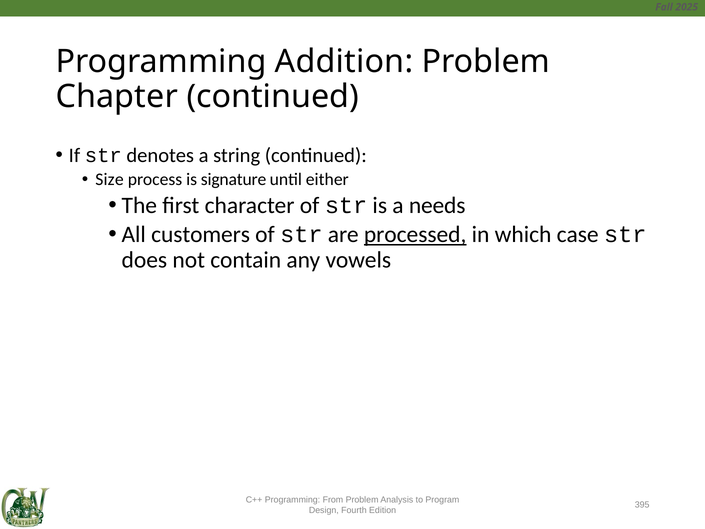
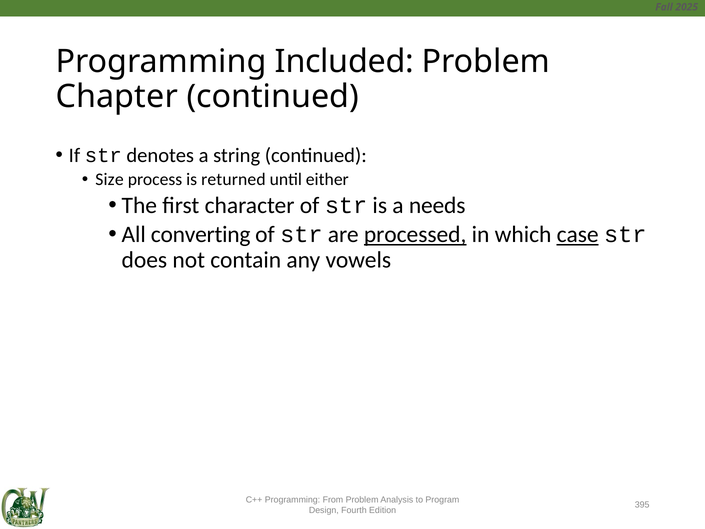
Addition: Addition -> Included (344, 62)
signature: signature -> returned (233, 180)
customers: customers -> converting (201, 234)
case underline: none -> present (578, 234)
